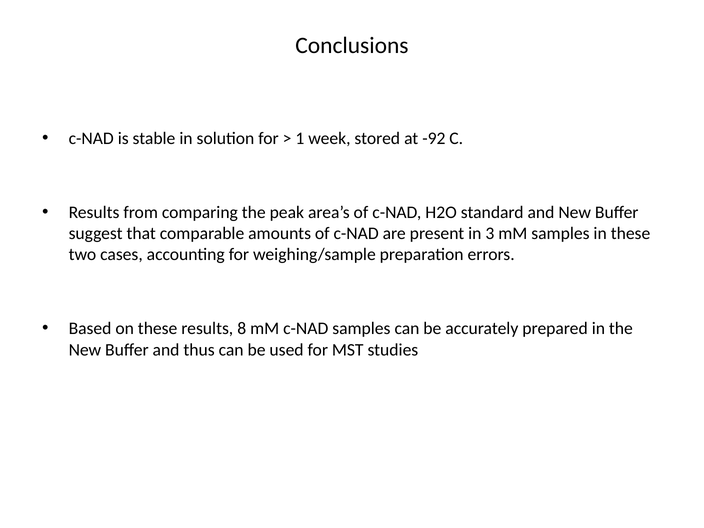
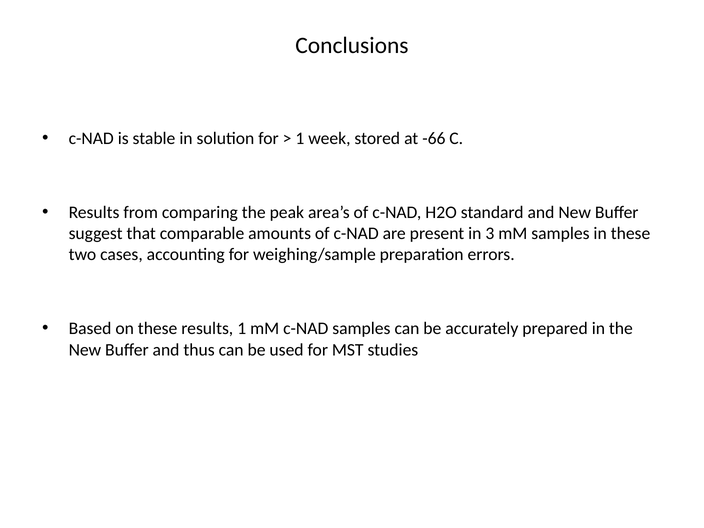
-92: -92 -> -66 (434, 139)
results 8: 8 -> 1 (242, 329)
